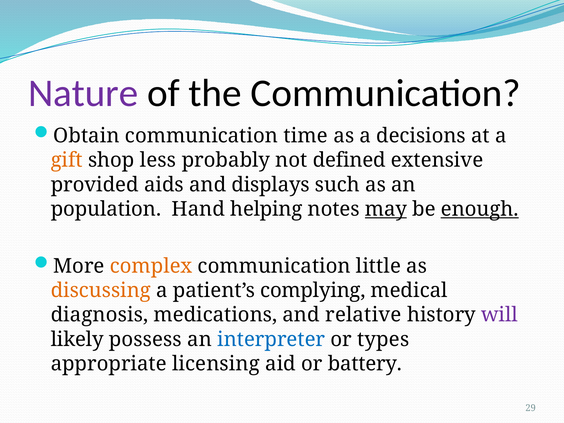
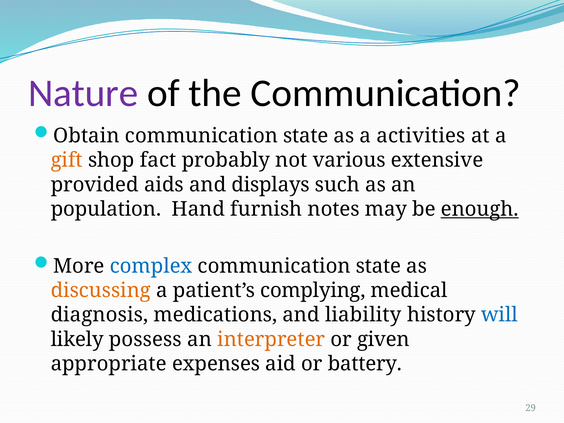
time: time -> state (306, 136)
decisions: decisions -> activities (421, 136)
less: less -> fact (158, 160)
defined: defined -> various (349, 160)
helping: helping -> furnish (266, 209)
may underline: present -> none (386, 209)
complex colour: orange -> blue (151, 266)
little: little -> state (379, 266)
relative: relative -> liability (363, 315)
will colour: purple -> blue (499, 315)
interpreter colour: blue -> orange (271, 339)
types: types -> given (383, 339)
licensing: licensing -> expenses (216, 364)
